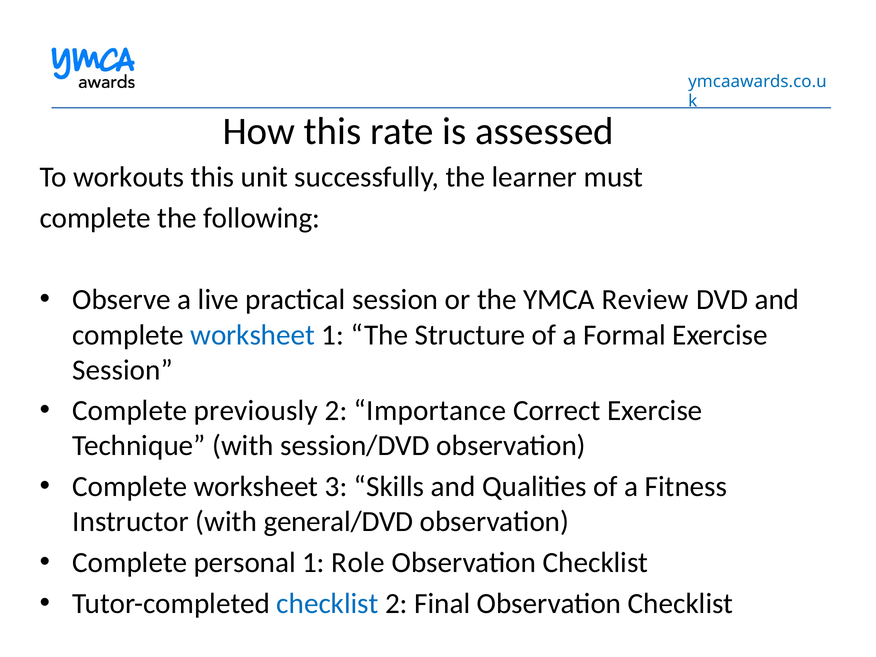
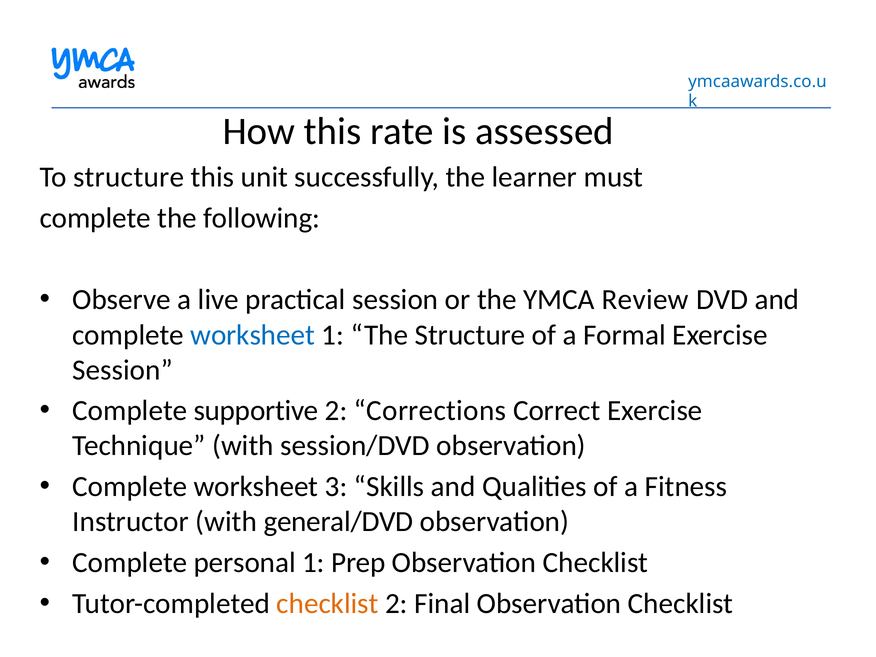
To workouts: workouts -> structure (129, 177)
previously: previously -> supportive (256, 411)
Importance: Importance -> Corrections (430, 411)
Role: Role -> Prep (358, 563)
checklist colour: blue -> orange (327, 603)
